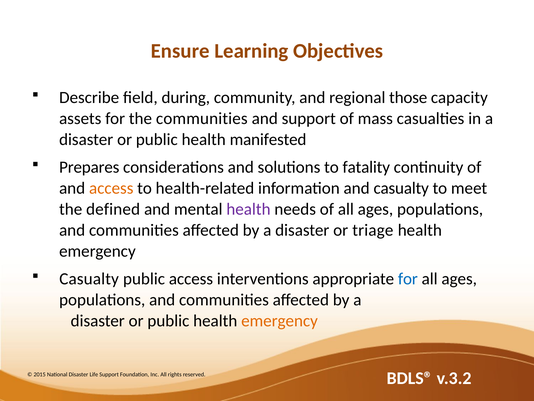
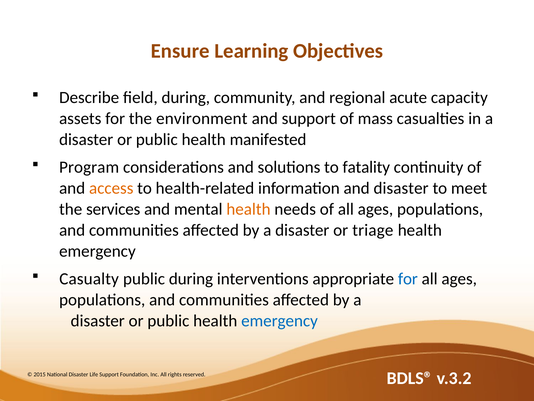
those: those -> acute (408, 97)
the communities: communities -> environment (202, 118)
Prepares: Prepares -> Program (89, 167)
and casualty: casualty -> disaster (401, 188)
defined: defined -> services (113, 209)
health colour: purple -> orange (248, 209)
public access: access -> during (191, 279)
emergency colour: orange -> blue (280, 321)
